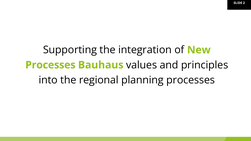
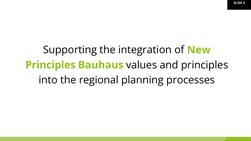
Processes: Processes -> Principles (50, 65)
